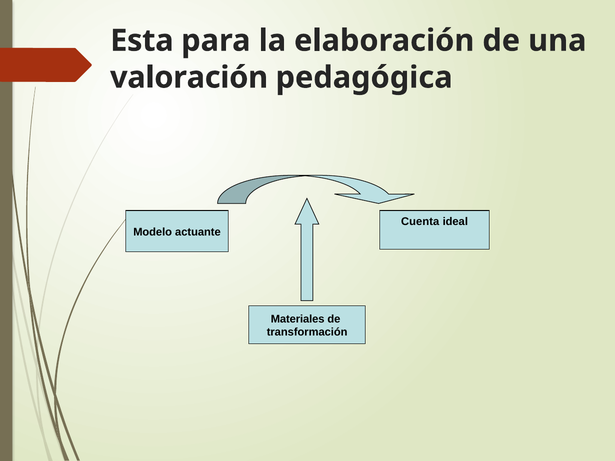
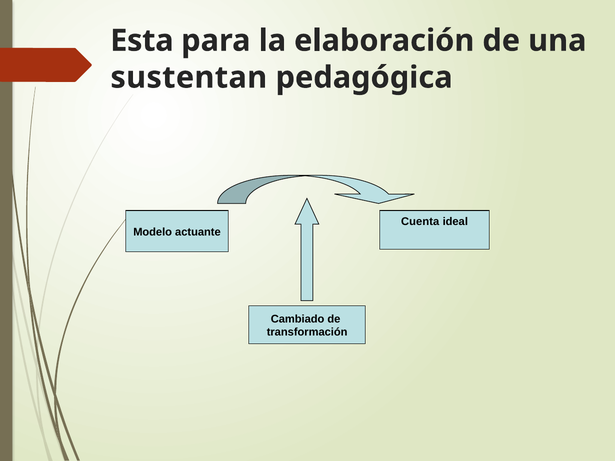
valoración: valoración -> sustentan (189, 78)
Materiales: Materiales -> Cambiado (298, 319)
